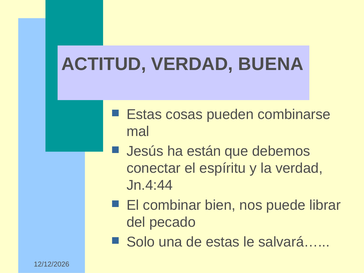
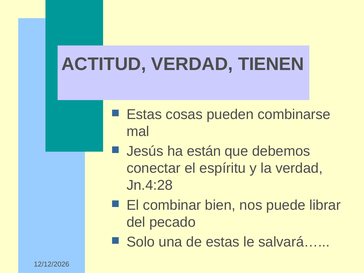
BUENA: BUENA -> TIENEN (271, 64)
Jn.4:44: Jn.4:44 -> Jn.4:28 (150, 185)
